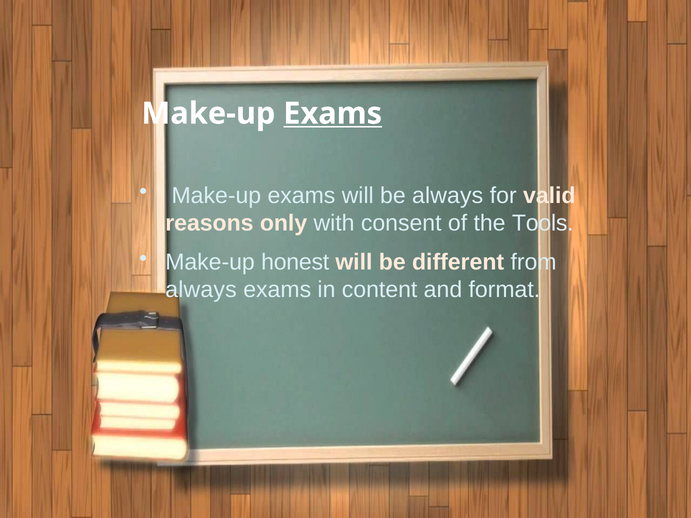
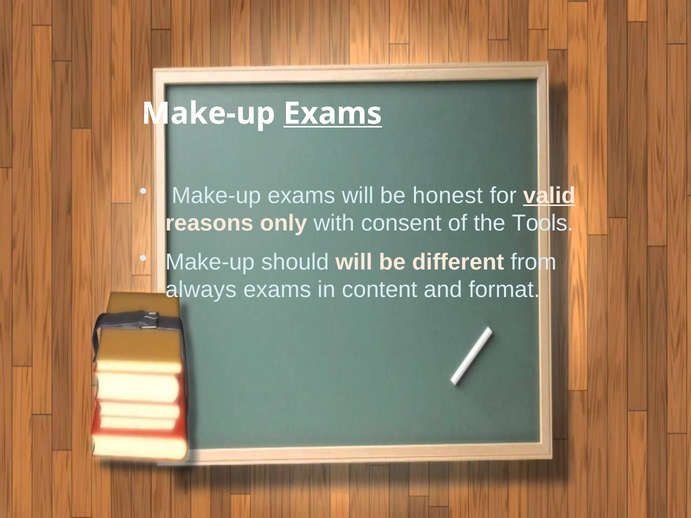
be always: always -> honest (448, 196)
valid underline: none -> present (549, 196)
honest: honest -> should (295, 262)
